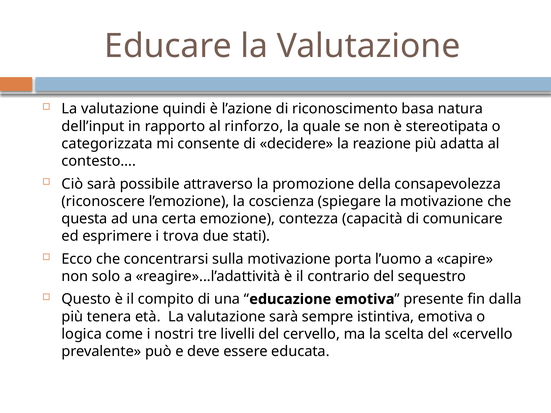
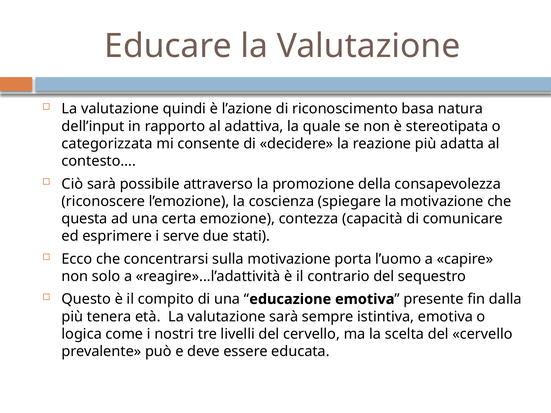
rinforzo: rinforzo -> adattiva (254, 126)
trova: trova -> serve (181, 236)
